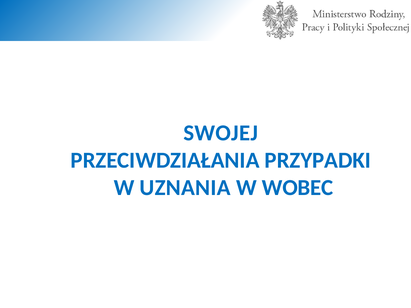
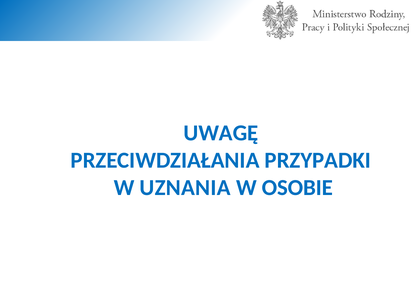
SWOJEJ: SWOJEJ -> UWAGĘ (221, 133)
WOBEC: WOBEC -> OSOBIE (297, 188)
